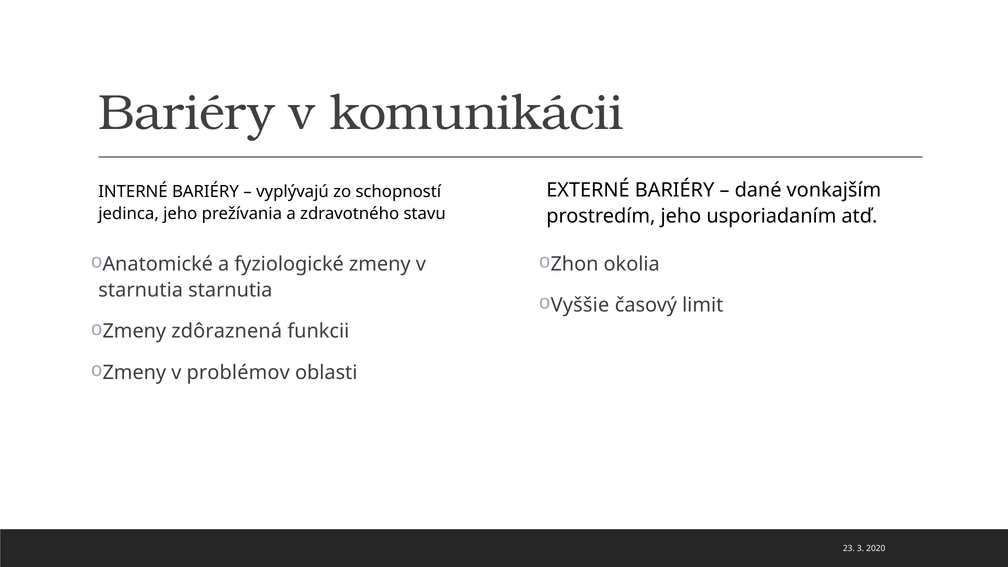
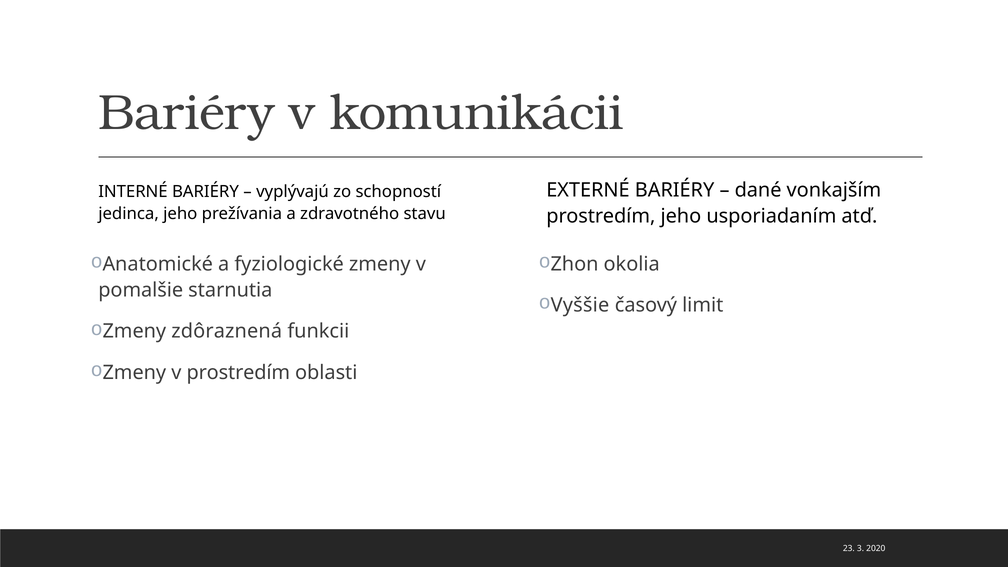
starnutia: starnutia -> pomalšie (141, 290)
v problémov: problémov -> prostredím (238, 372)
